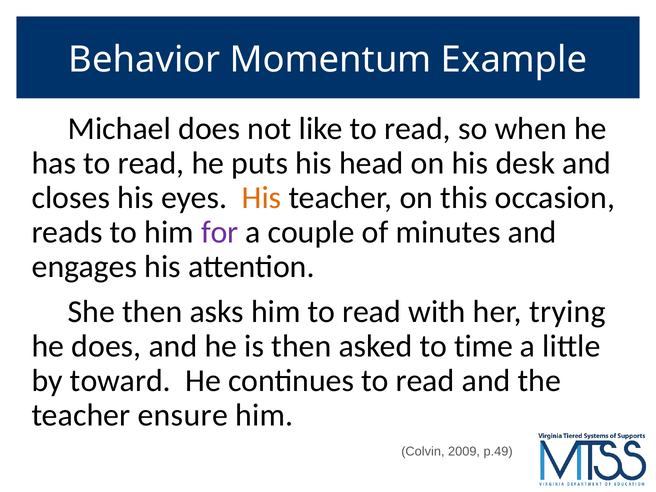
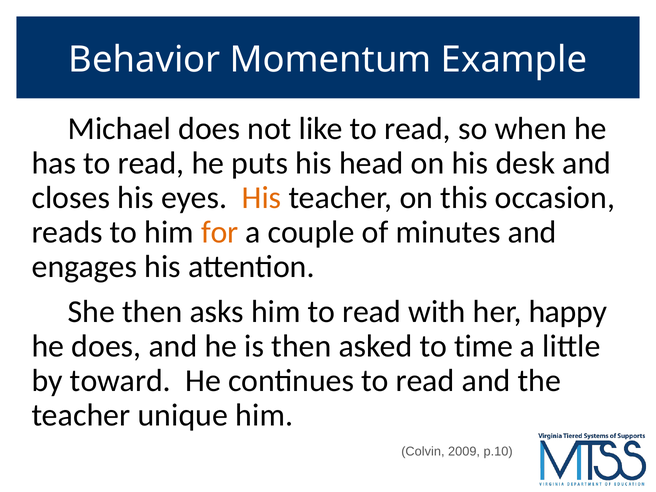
for colour: purple -> orange (220, 232)
trying: trying -> happy (568, 312)
ensure: ensure -> unique (183, 415)
p.49: p.49 -> p.10 (498, 451)
